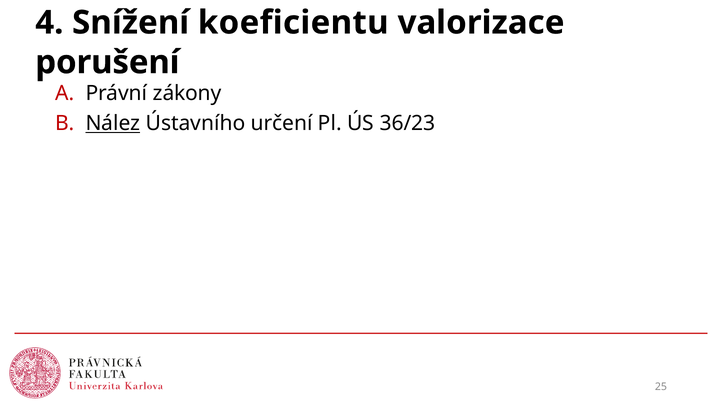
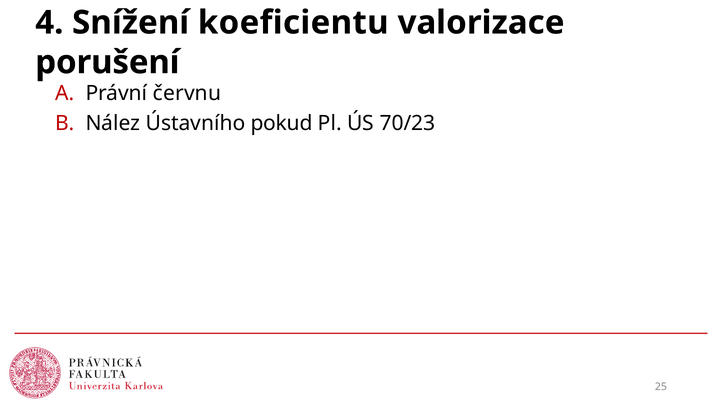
zákony: zákony -> červnu (187, 93)
Nález underline: present -> none (113, 124)
určení: určení -> pokud (282, 124)
36/23: 36/23 -> 70/23 (407, 124)
